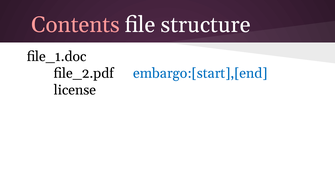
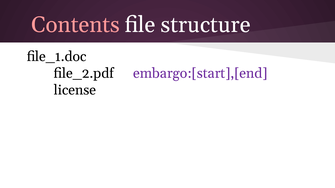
embargo:[start],[end colour: blue -> purple (200, 73)
